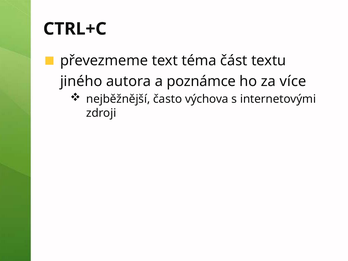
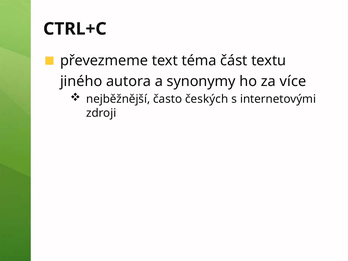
poznámce: poznámce -> synonymy (201, 81)
výchova: výchova -> českých (207, 99)
